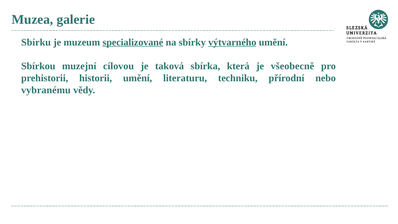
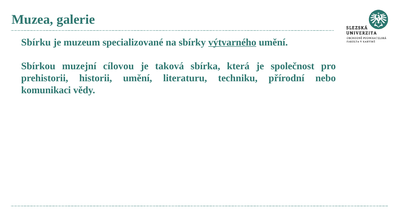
specializované underline: present -> none (133, 42)
všeobecně: všeobecně -> společnost (293, 66)
vybranému: vybranému -> komunikaci (46, 90)
